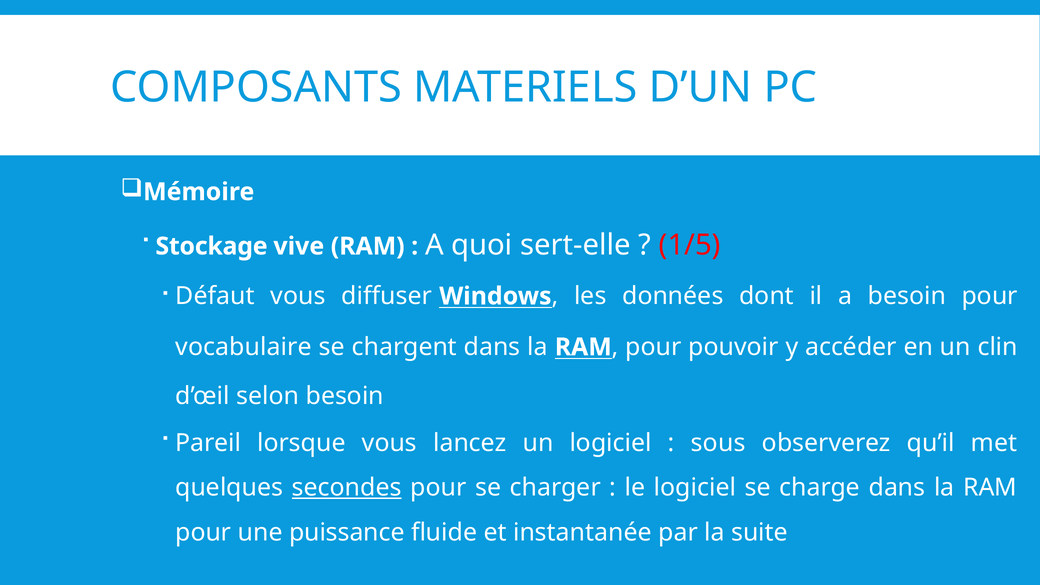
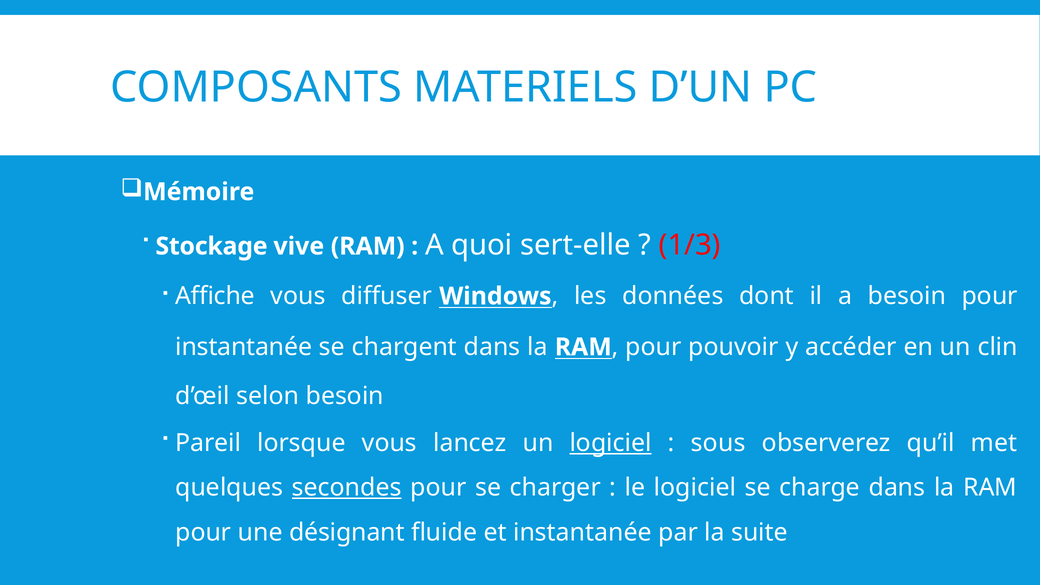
1/5: 1/5 -> 1/3 (690, 245)
Défaut: Défaut -> Affiche (215, 296)
vocabulaire: vocabulaire -> instantanée (244, 347)
logiciel underline: none -> present (611, 443)
puissance: puissance -> désignant (347, 533)
